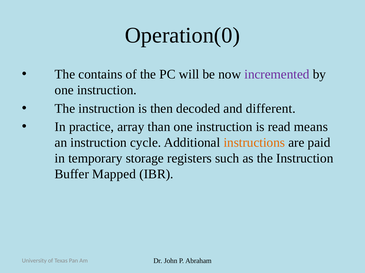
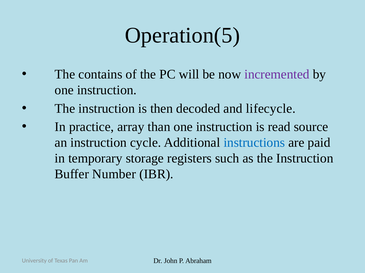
Operation(0: Operation(0 -> Operation(5 (182, 35)
different: different -> lifecycle (271, 109)
means: means -> source (311, 127)
instructions colour: orange -> blue (254, 143)
Mapped: Mapped -> Number (114, 175)
